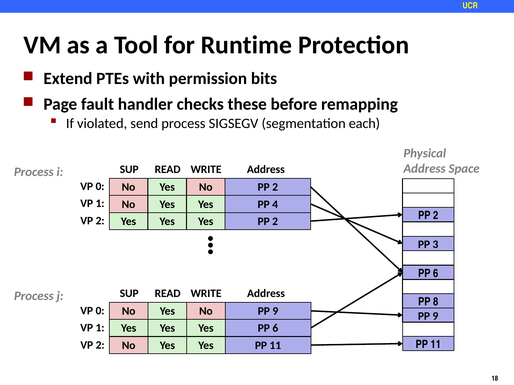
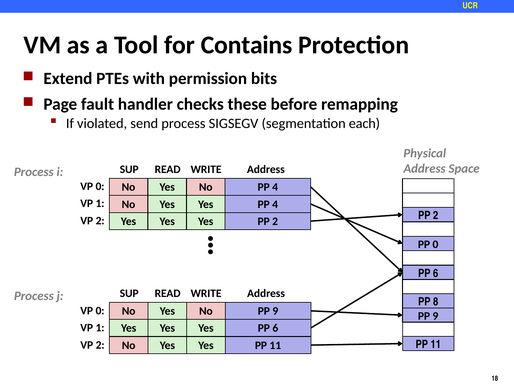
Runtime: Runtime -> Contains (247, 45)
2: 2 -> 4 (275, 187)
PP 3: 3 -> 0 (435, 245)
